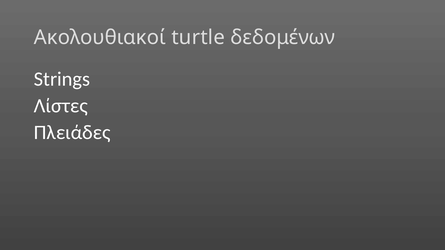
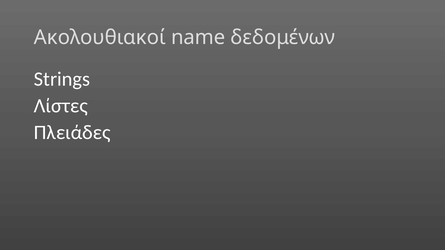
turtle: turtle -> name (198, 37)
